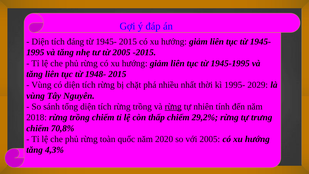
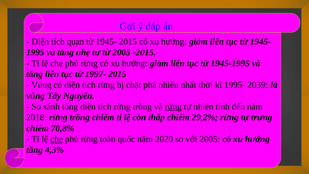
đáng: đáng -> quan (75, 42)
1948-: 1948- -> 1997- (96, 74)
2029: 2029 -> 2039 (258, 85)
che underline: none -> present (57, 139)
